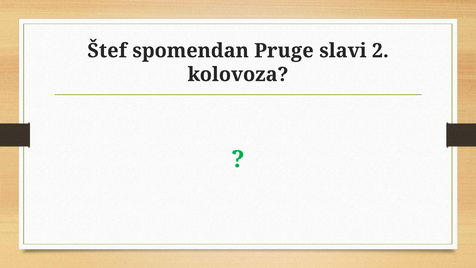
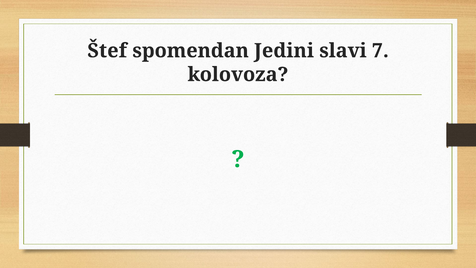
Pruge: Pruge -> Jedini (284, 51)
2: 2 -> 7 (380, 51)
